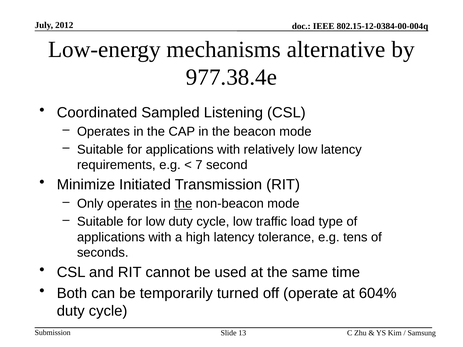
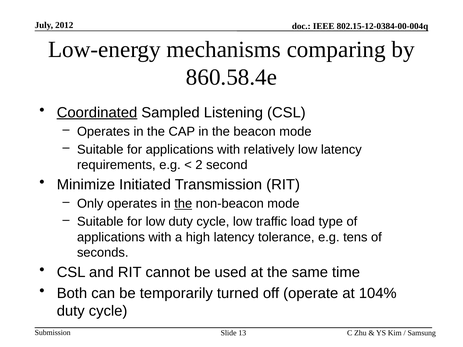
alternative: alternative -> comparing (336, 49)
977.38.4e: 977.38.4e -> 860.58.4e (231, 77)
Coordinated underline: none -> present (97, 113)
7: 7 -> 2 (199, 165)
604%: 604% -> 104% (378, 293)
